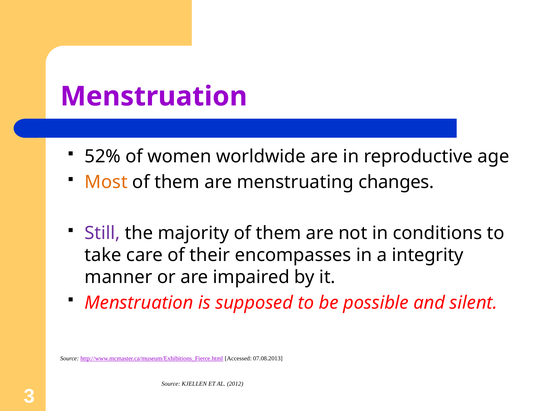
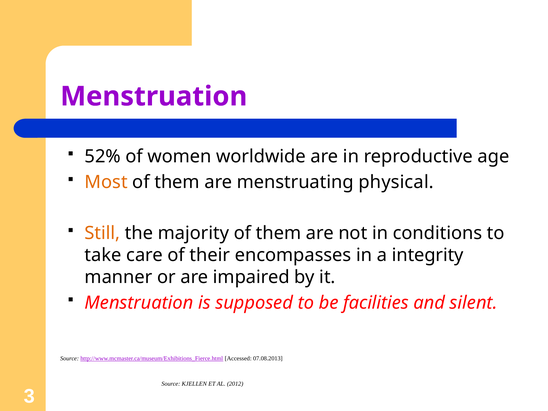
changes: changes -> physical (396, 182)
Still colour: purple -> orange (102, 233)
possible: possible -> facilities (376, 303)
